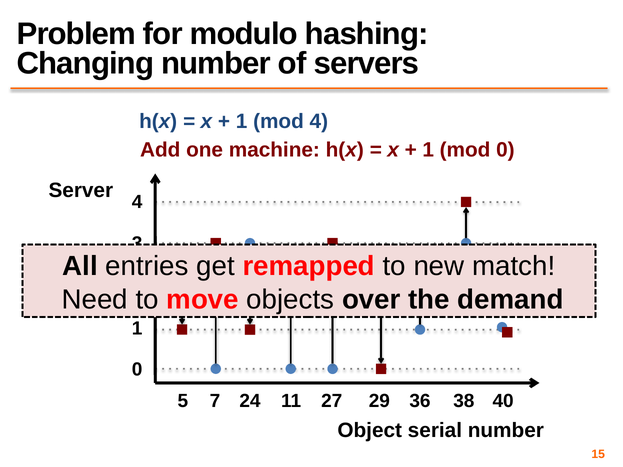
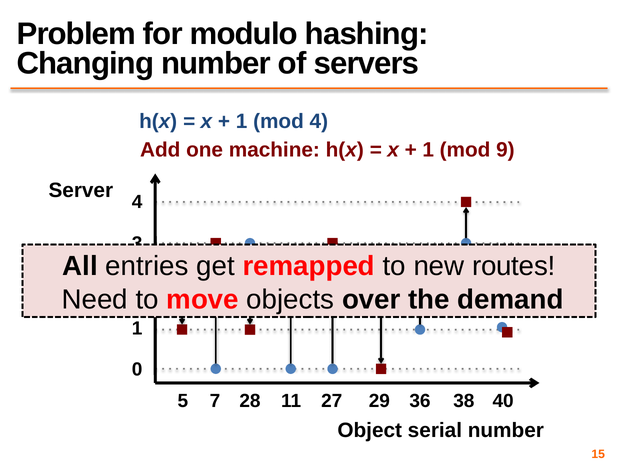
mod 0: 0 -> 9 (505, 150)
match: match -> routes (514, 266)
24: 24 -> 28 (250, 401)
